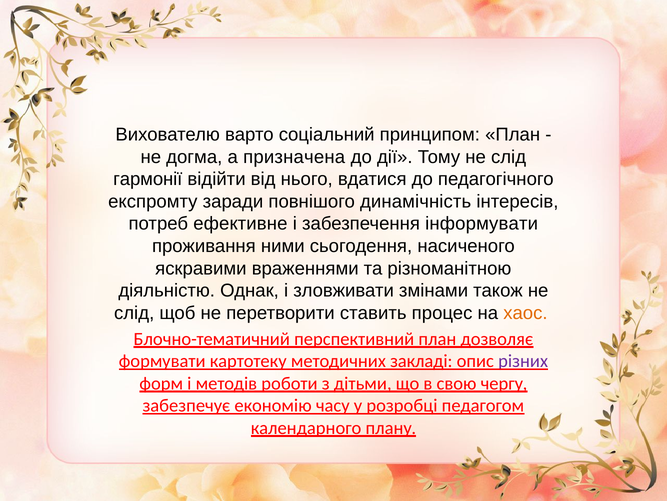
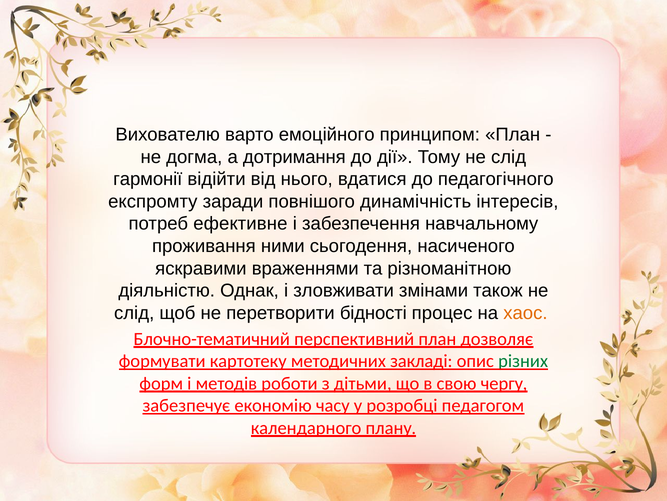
соціальний: соціальний -> емоційного (327, 135)
призначена: призначена -> дотримання (294, 157)
інформувати: інформувати -> навчальному (482, 224)
ставить: ставить -> бідності (373, 312)
різних colour: purple -> green (523, 361)
